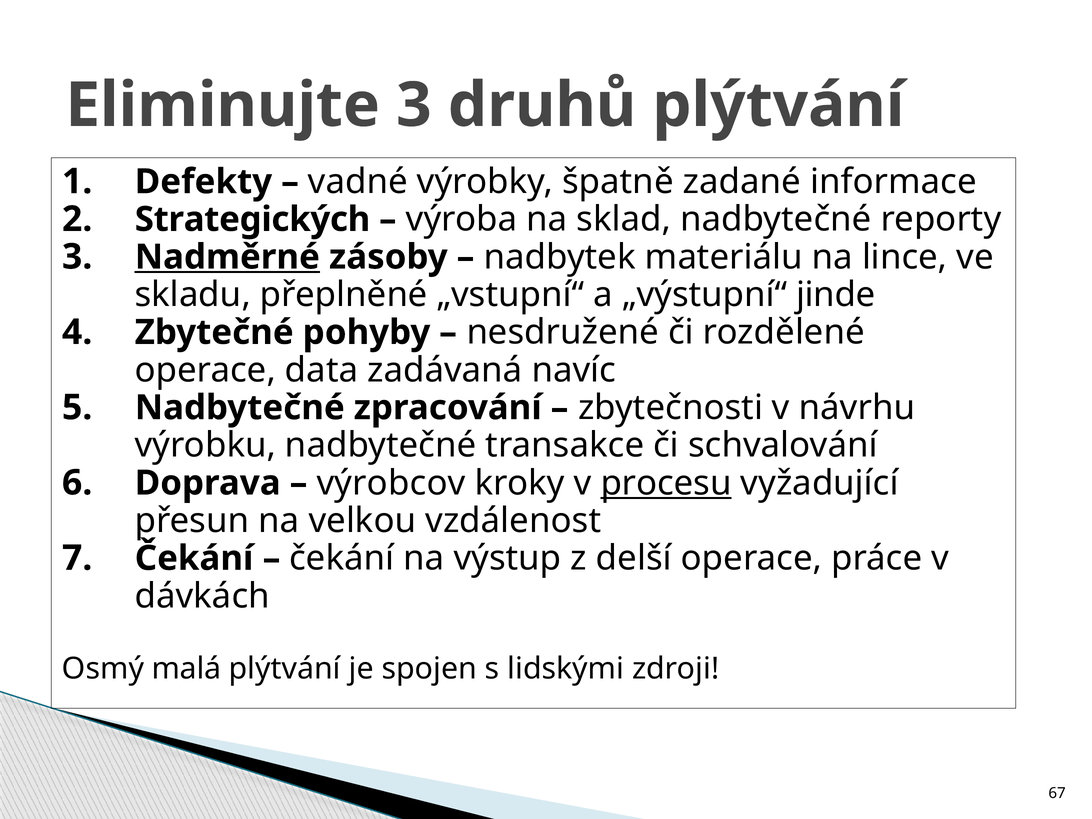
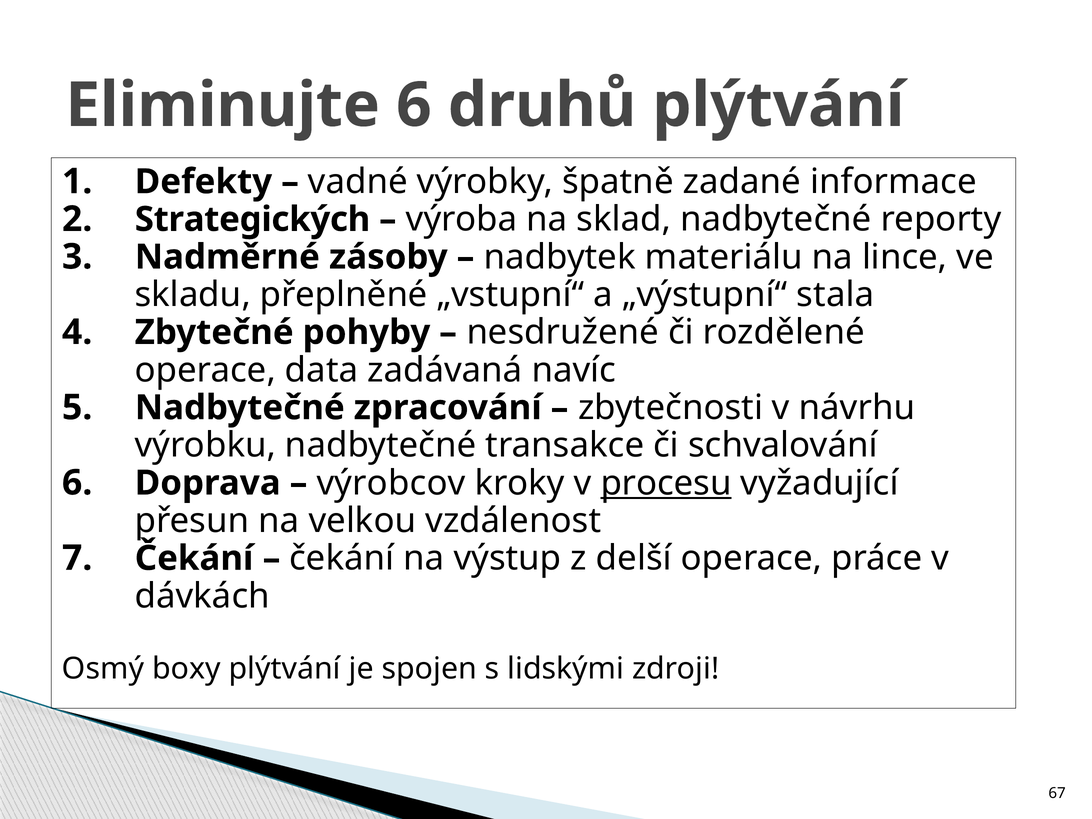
Eliminujte 3: 3 -> 6 (414, 105)
Nadměrné underline: present -> none (227, 257)
jinde: jinde -> stala (835, 295)
malá: malá -> boxy (186, 669)
